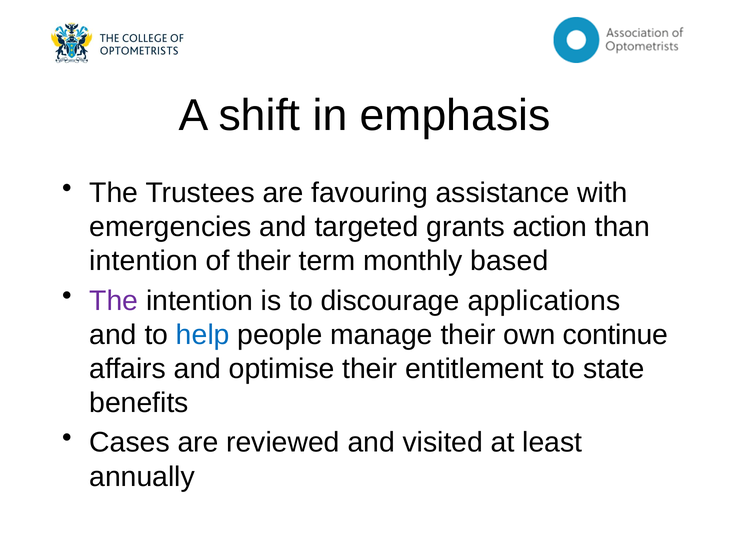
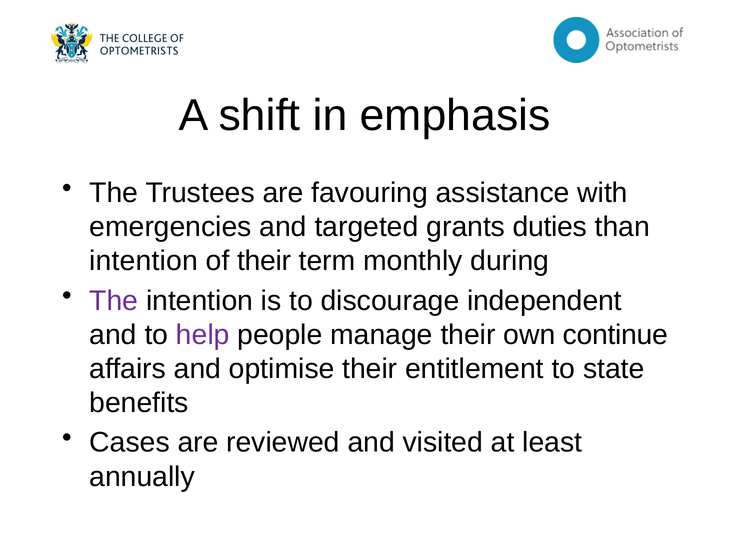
action: action -> duties (550, 227)
based: based -> during (510, 261)
applications: applications -> independent (544, 301)
help colour: blue -> purple (203, 335)
